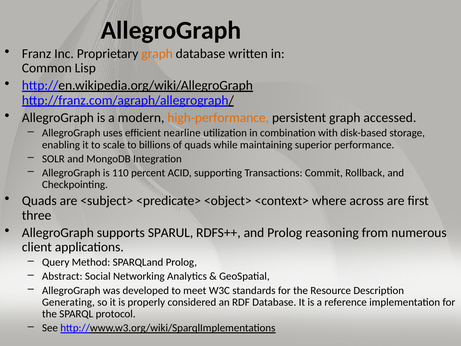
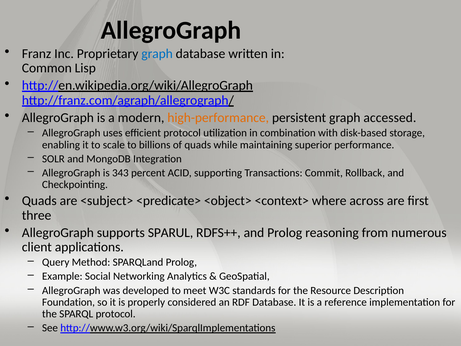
graph colour: orange -> blue (157, 54)
efficient nearline: nearline -> protocol (182, 133)
110: 110 -> 343 (120, 173)
Abstract: Abstract -> Example (62, 276)
Generating: Generating -> Foundation (68, 302)
